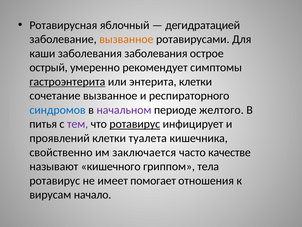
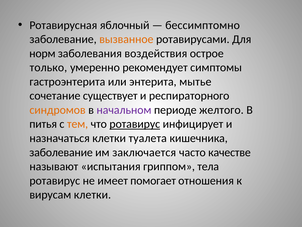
дегидратацией: дегидратацией -> бессимптомно (203, 25)
каши: каши -> норм (42, 53)
заболевания заболевания: заболевания -> воздействия (156, 53)
острый: острый -> только (48, 67)
гастроэнтерита underline: present -> none (67, 82)
энтерита клетки: клетки -> мытье (195, 82)
сочетание вызванное: вызванное -> существует (110, 96)
синдромов colour: blue -> orange (58, 110)
тем colour: purple -> orange (78, 124)
проявлений: проявлений -> назначаться (60, 138)
свойственно: свойственно -> заболевание (61, 152)
кишечного: кишечного -> испытания (111, 166)
вирусам начало: начало -> клетки (92, 194)
